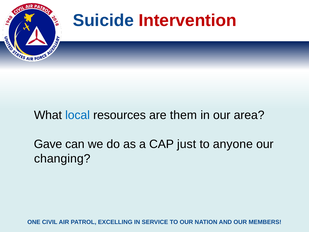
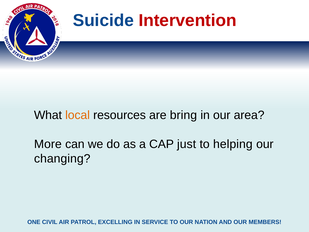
local colour: blue -> orange (78, 115)
them: them -> bring (183, 115)
Gave: Gave -> More (48, 144)
anyone: anyone -> helping (233, 144)
